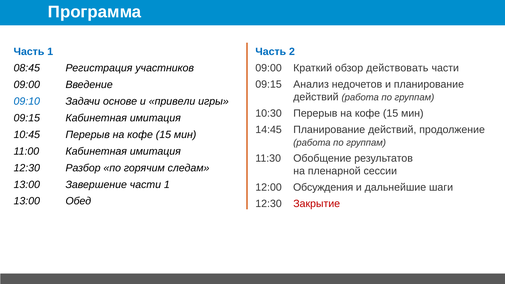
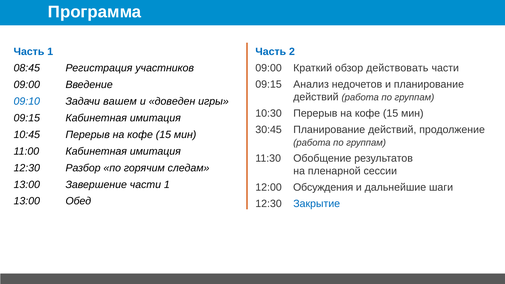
основе: основе -> вашем (120, 101)
привели: привели -> доведен (172, 101)
14:45: 14:45 -> 30:45 (269, 130)
Закрытие colour: red -> blue (317, 204)
